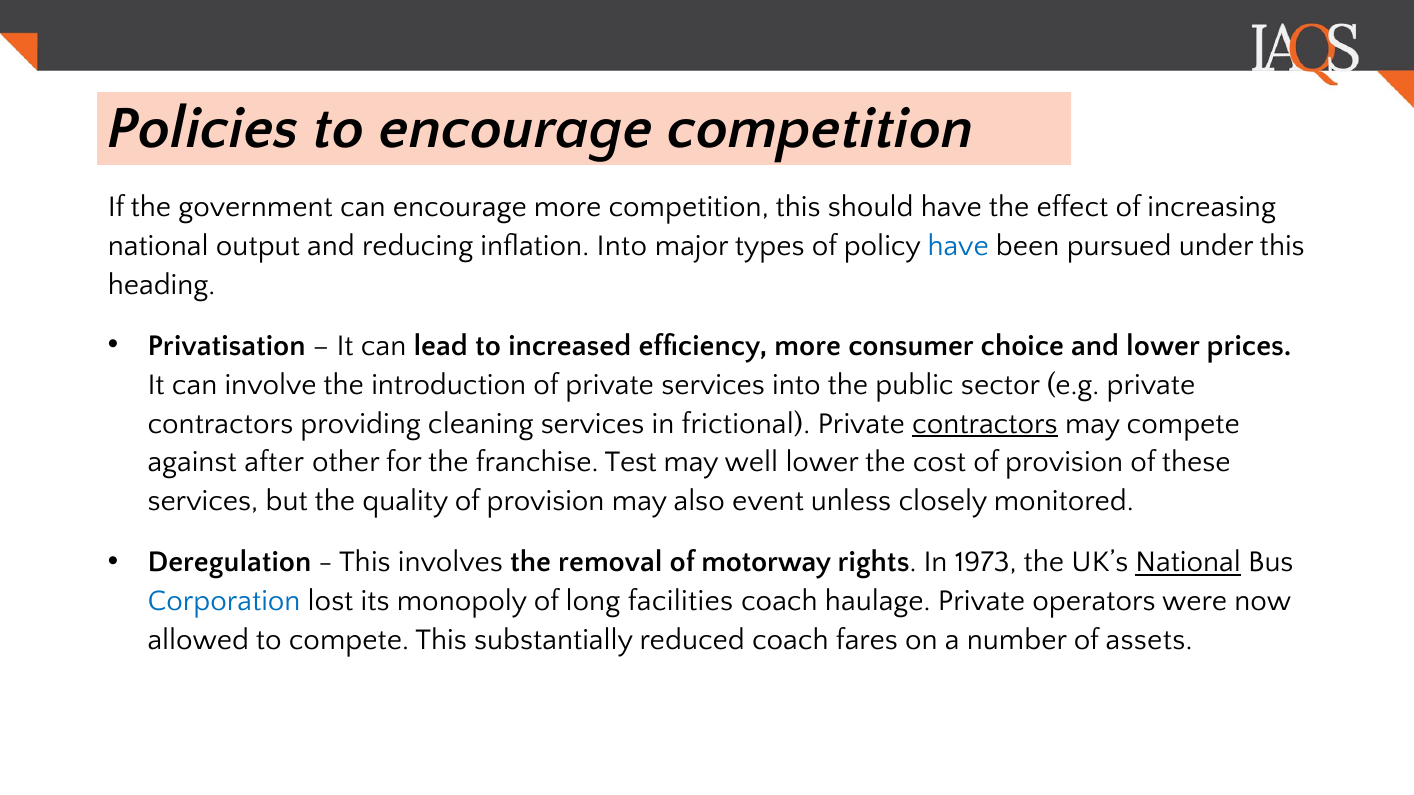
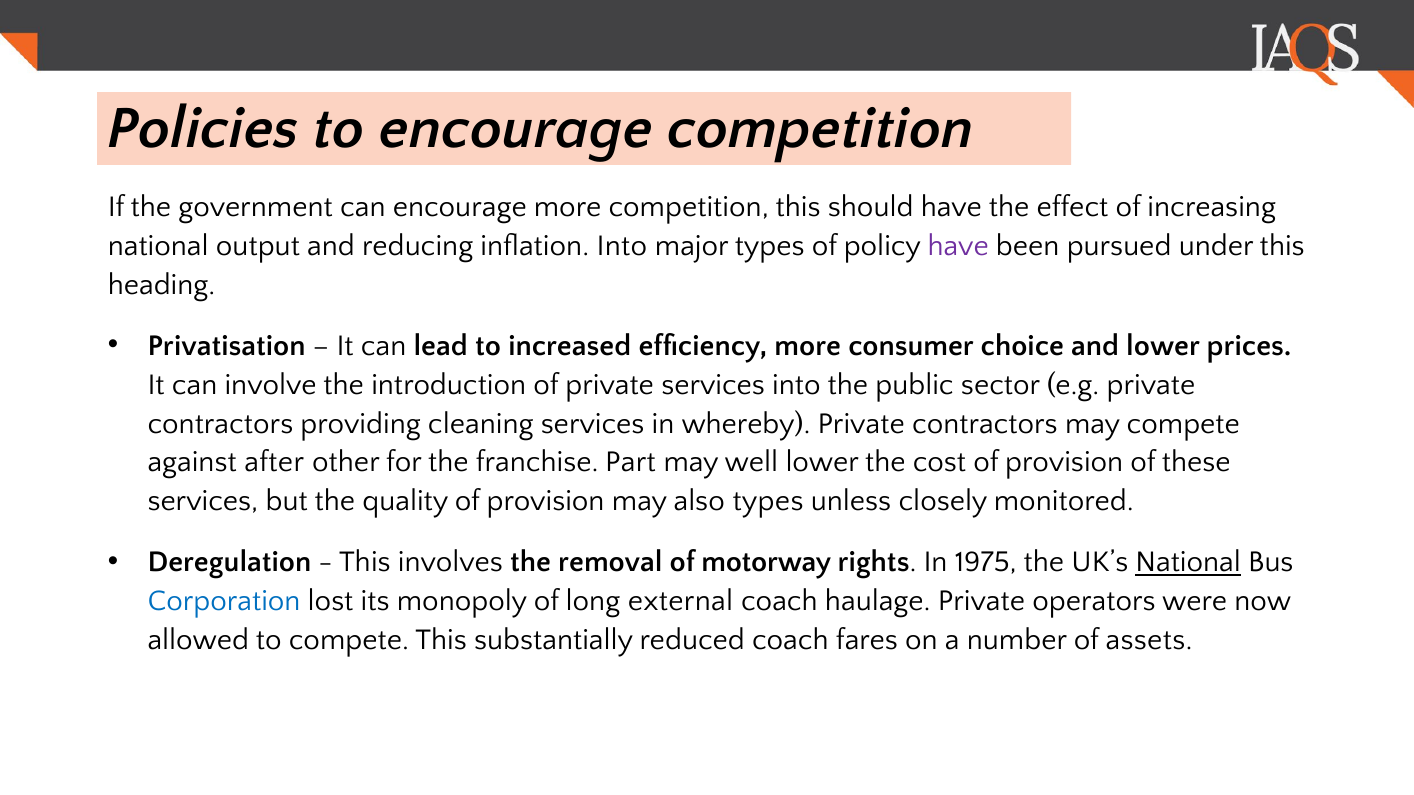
have colour: blue -> purple (958, 246)
frictional: frictional -> whereby (746, 424)
contractors underline: present -> none (985, 424)
Test: Test -> Part (631, 462)
also event: event -> types (768, 501)
1973: 1973 -> 1975 (986, 562)
facilities: facilities -> external (680, 601)
